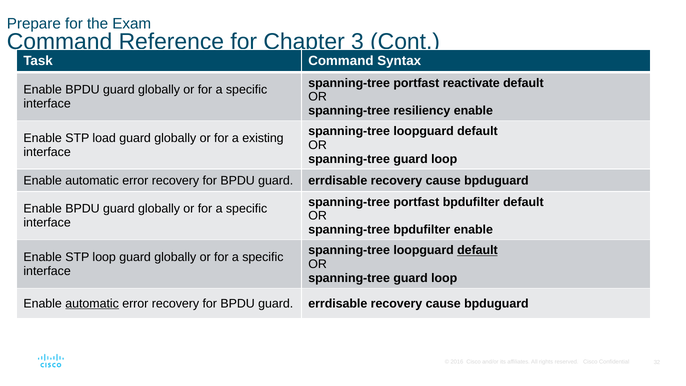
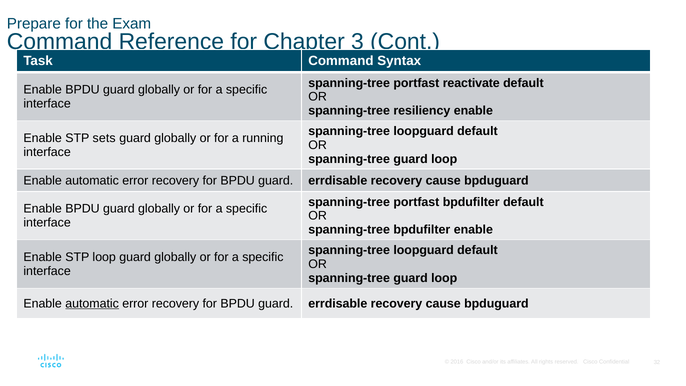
load: load -> sets (104, 138)
existing: existing -> running (263, 138)
default underline: present -> none (477, 250)
